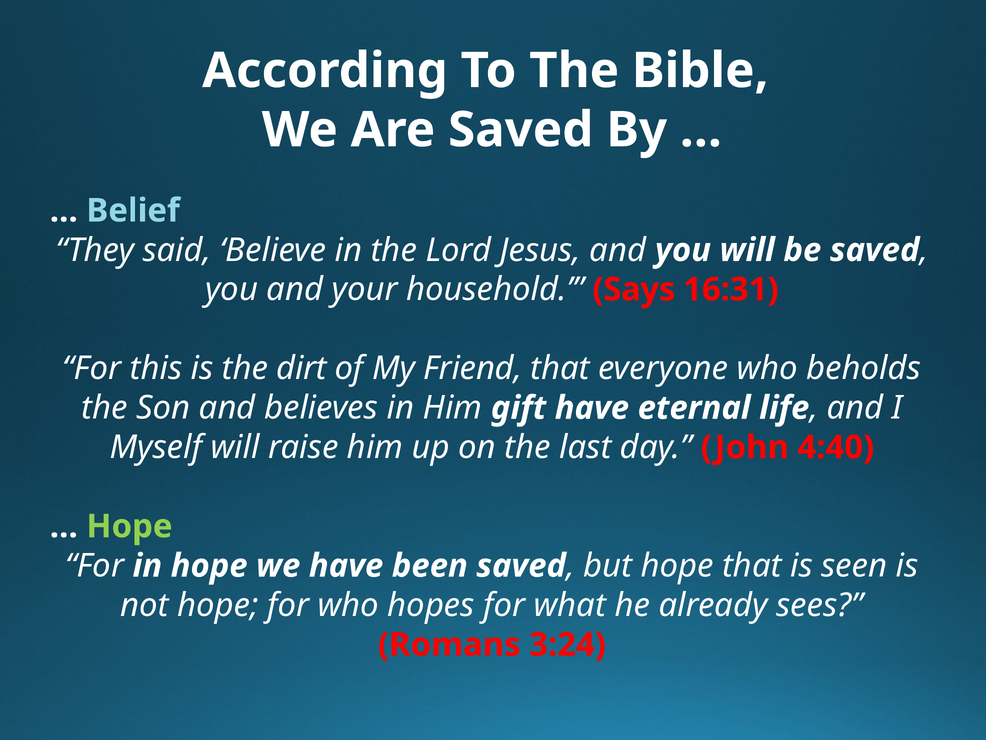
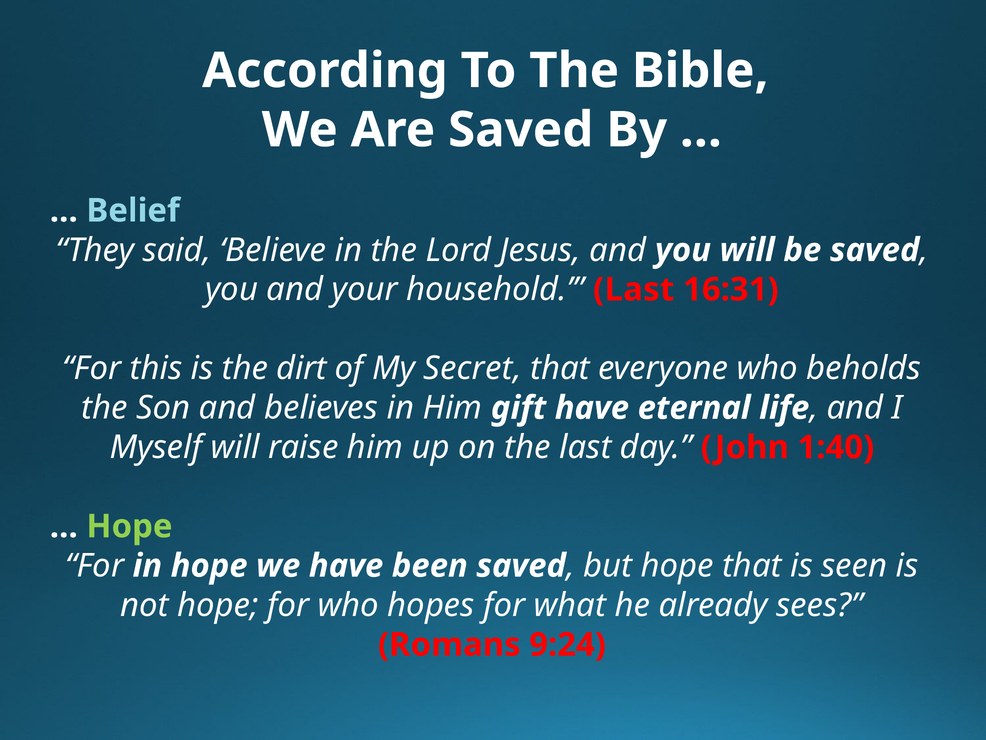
household Says: Says -> Last (634, 289)
Friend: Friend -> Secret (472, 368)
4:40: 4:40 -> 1:40 (836, 447)
3:24: 3:24 -> 9:24 (568, 644)
